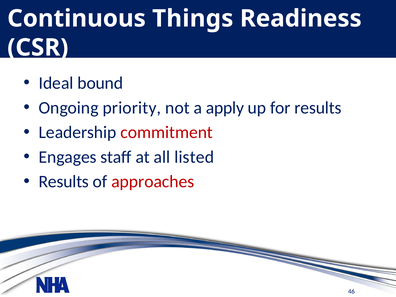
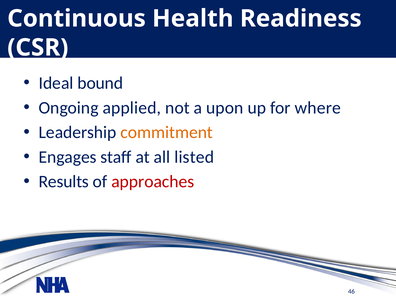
Things: Things -> Health (193, 19)
priority: priority -> applied (132, 108)
apply: apply -> upon (225, 108)
for results: results -> where (318, 108)
commitment colour: red -> orange (167, 132)
